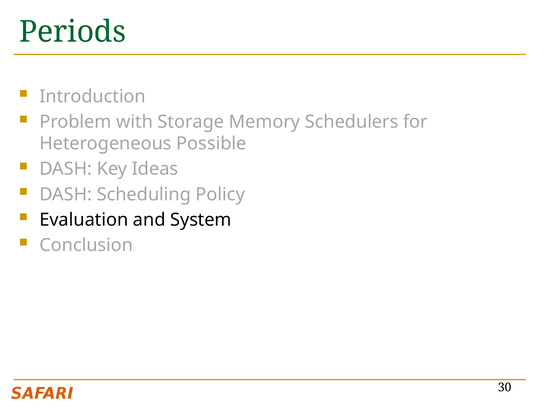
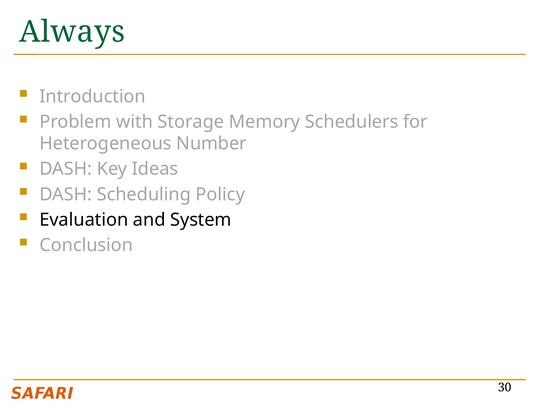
Periods: Periods -> Always (72, 32)
Possible: Possible -> Number (211, 144)
